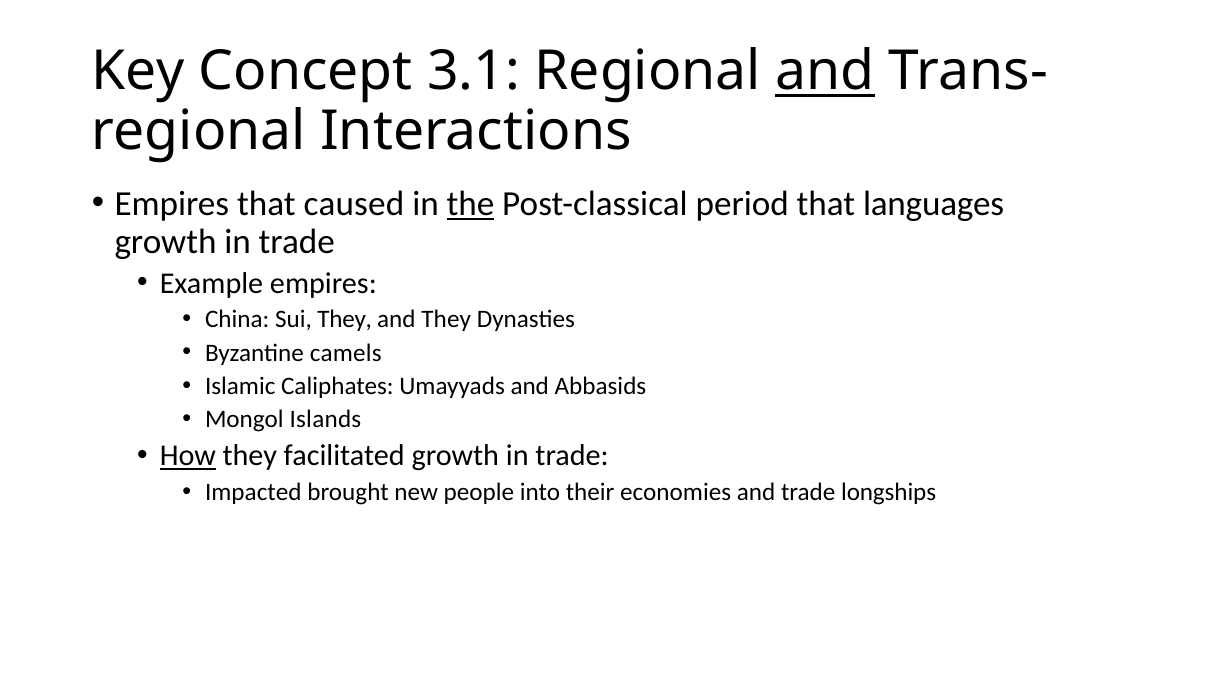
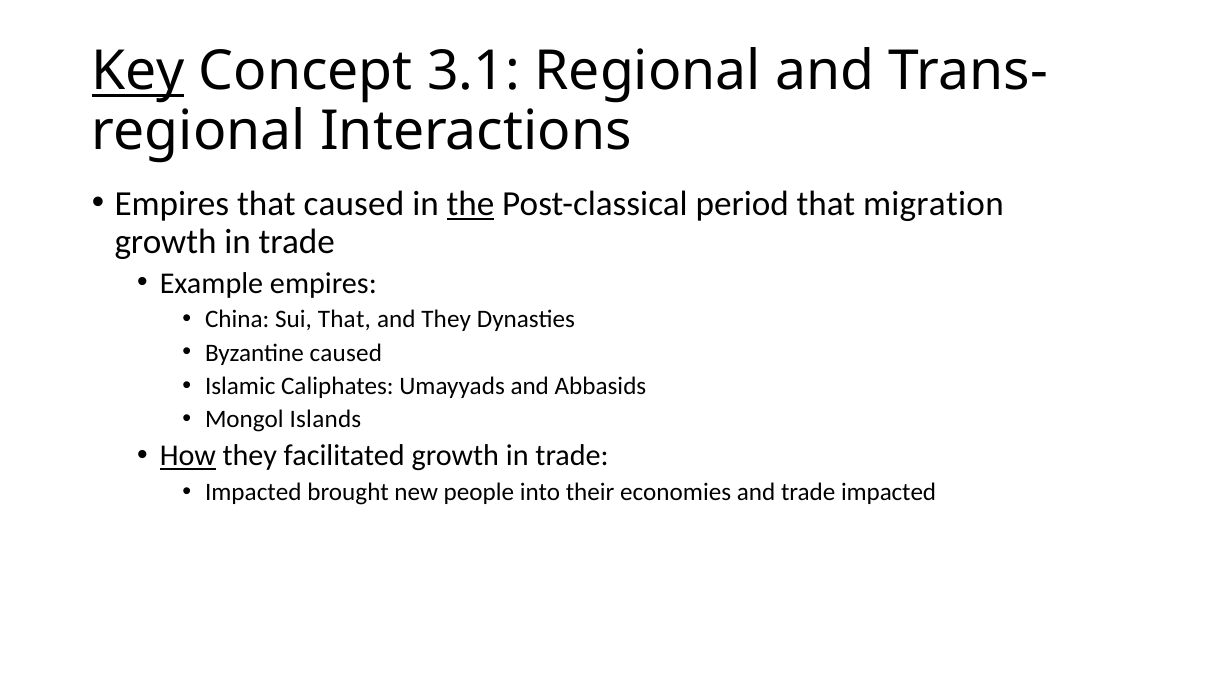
Key underline: none -> present (138, 71)
and underline: present -> none (825, 71)
languages: languages -> migration (933, 204)
Sui They: They -> That (344, 319)
Byzantine camels: camels -> caused (346, 353)
trade longships: longships -> impacted (889, 492)
